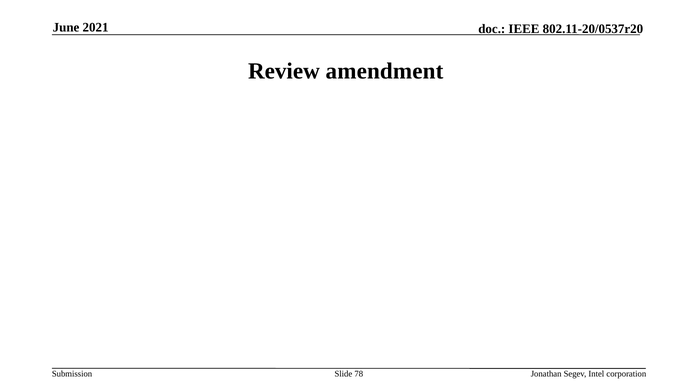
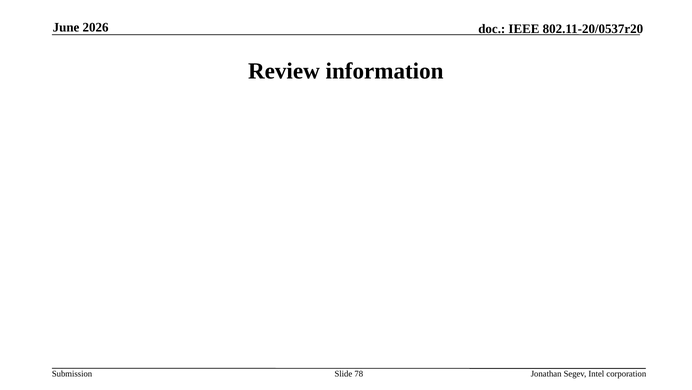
2021: 2021 -> 2026 (96, 28)
amendment: amendment -> information (385, 71)
